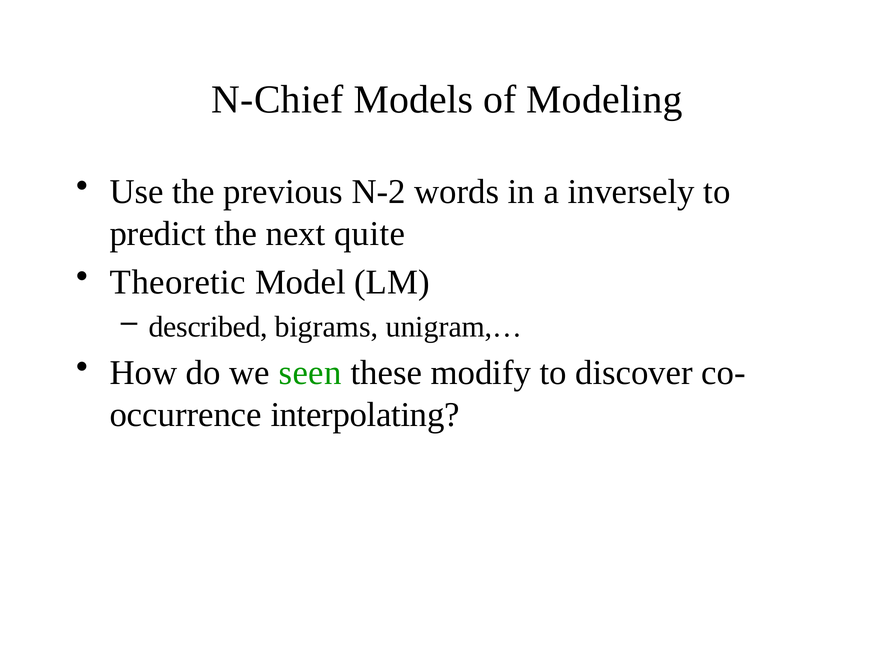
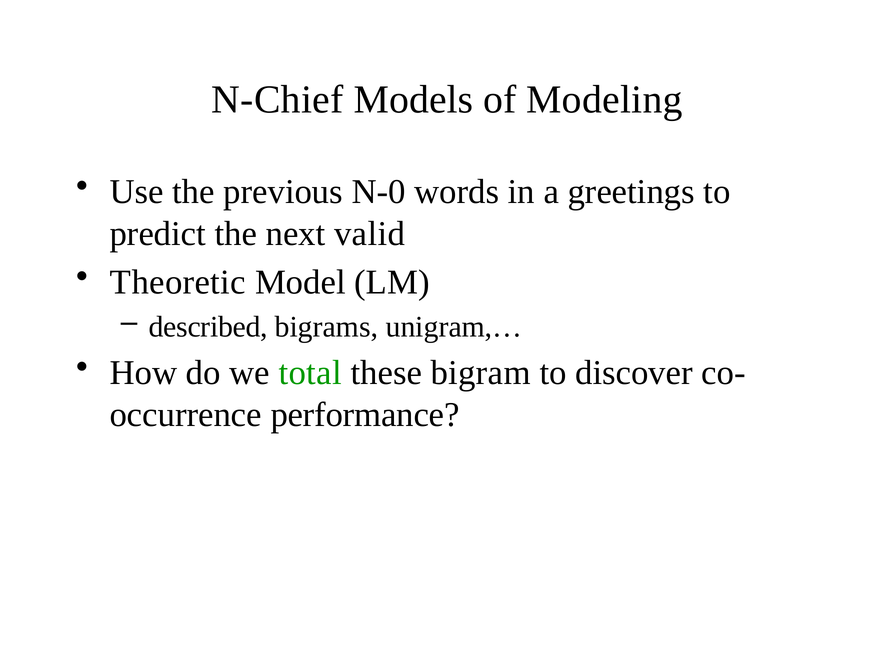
N-2: N-2 -> N-0 (379, 192)
inversely: inversely -> greetings (631, 192)
quite: quite -> valid (370, 234)
seen: seen -> total (310, 373)
modify: modify -> bigram (481, 373)
interpolating: interpolating -> performance (365, 415)
